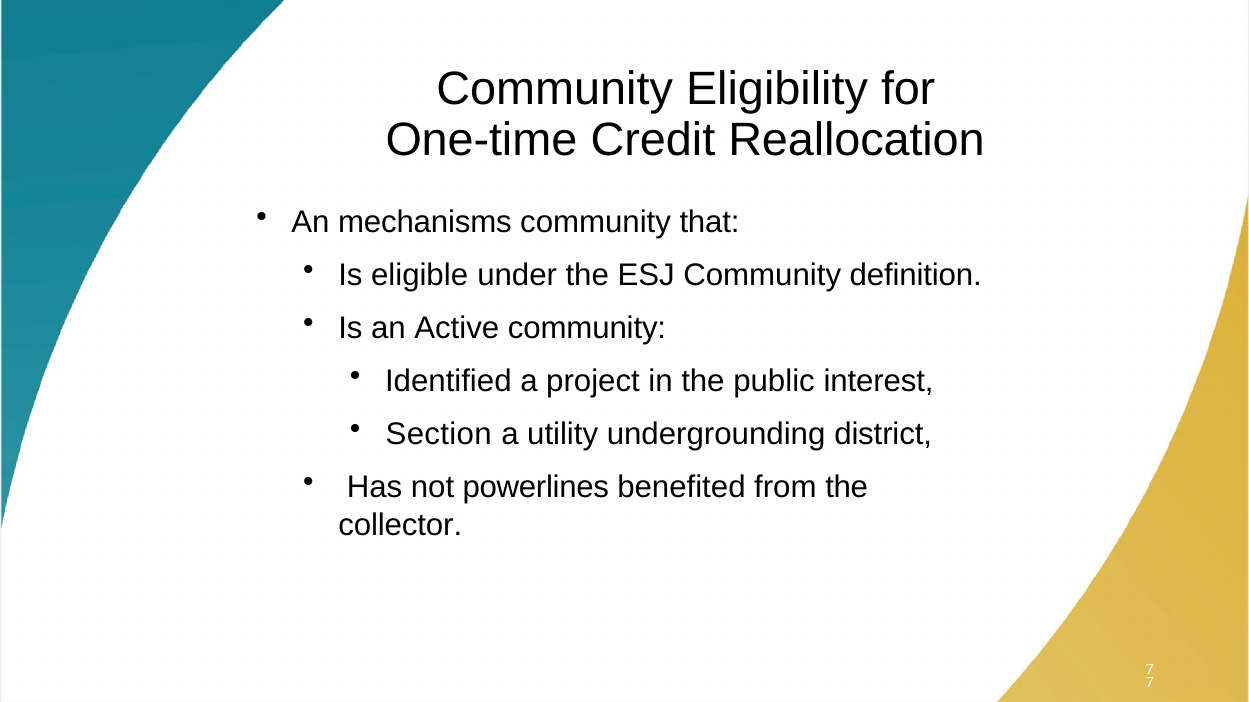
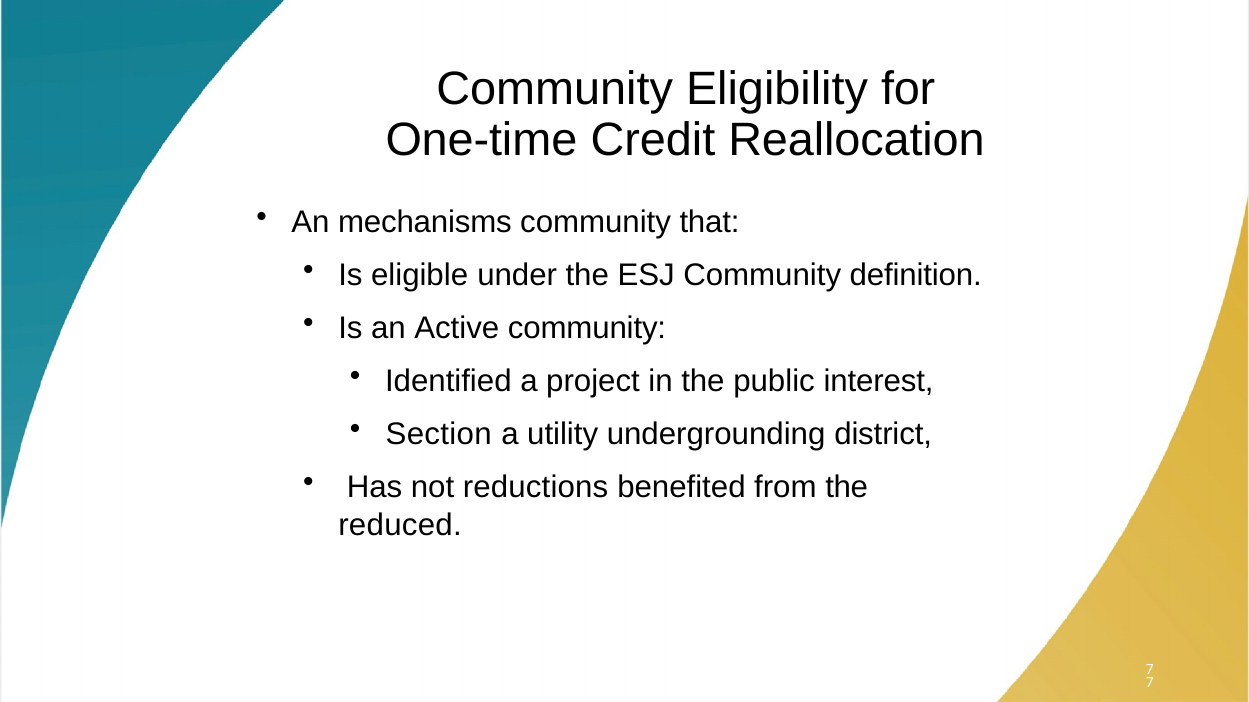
powerlines: powerlines -> reductions (536, 488)
collector: collector -> reduced (400, 526)
